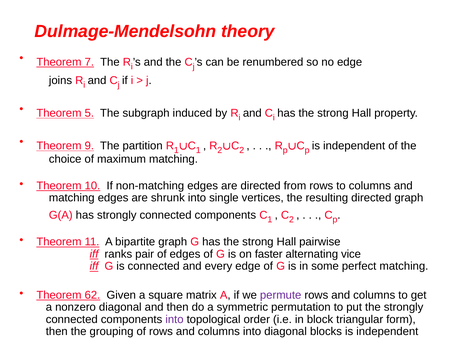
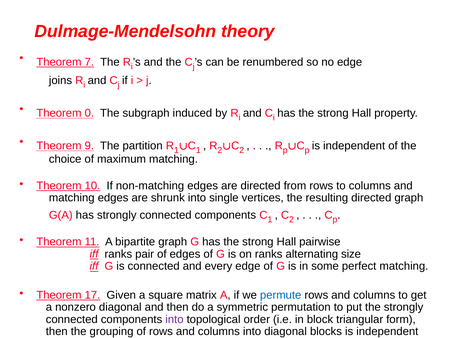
5: 5 -> 0 (89, 113)
on faster: faster -> ranks (269, 254)
vice: vice -> size (351, 254)
62: 62 -> 17 (92, 295)
permute colour: purple -> blue (281, 295)
